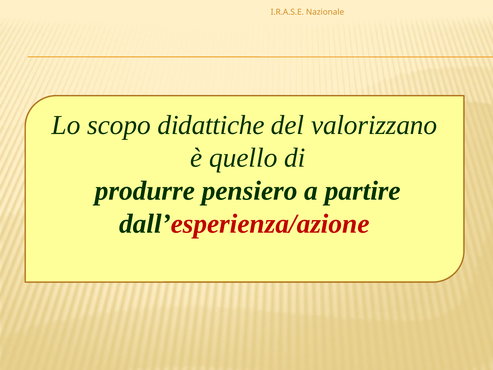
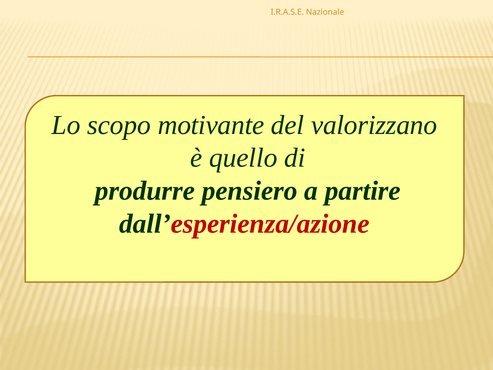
didattiche: didattiche -> motivante (211, 125)
